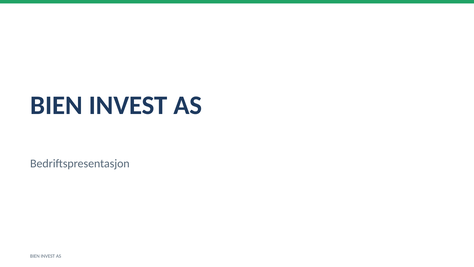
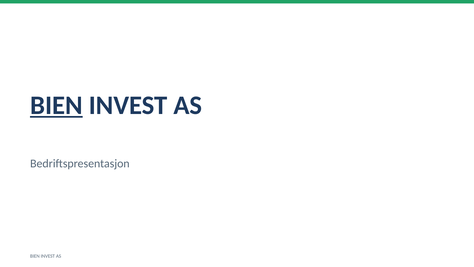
BIEN underline: none -> present (56, 105)
